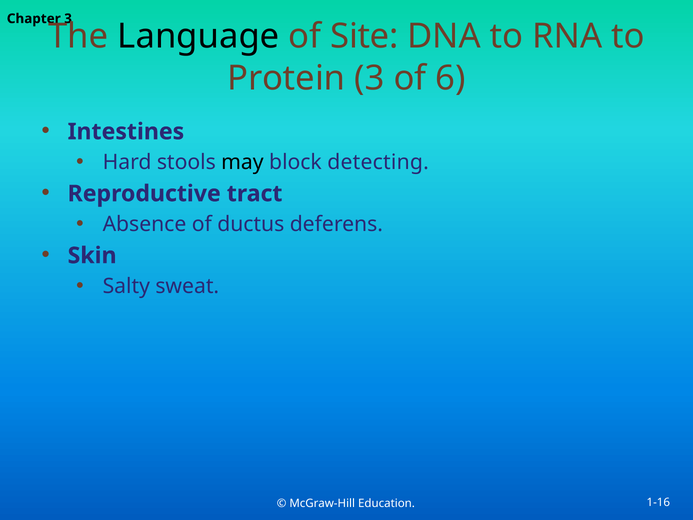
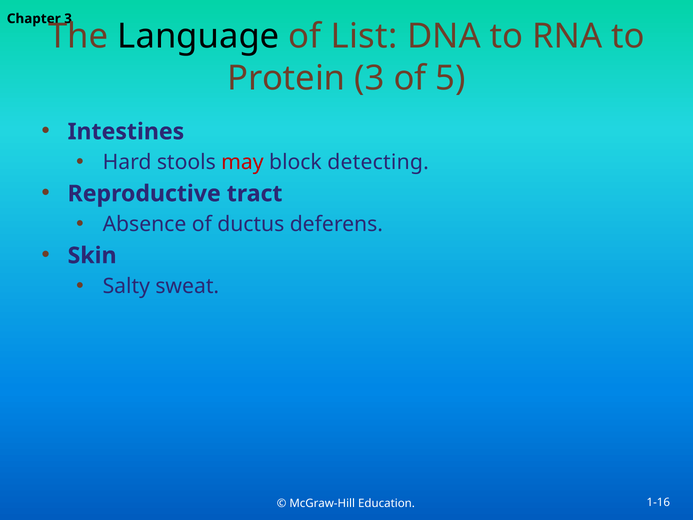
Site: Site -> List (364, 36)
6: 6 -> 5 (450, 78)
may colour: black -> red (242, 162)
